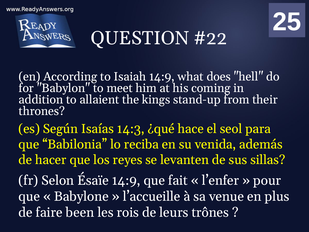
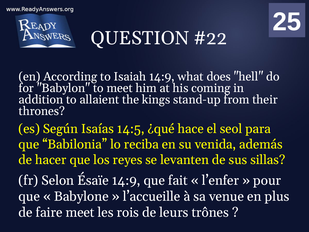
14:3: 14:3 -> 14:5 (131, 129)
faire been: been -> meet (80, 212)
